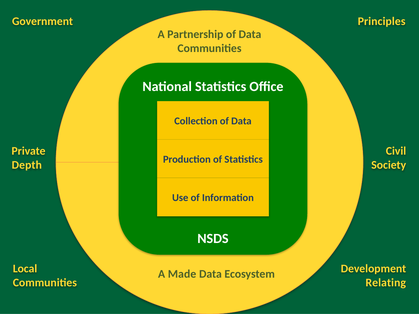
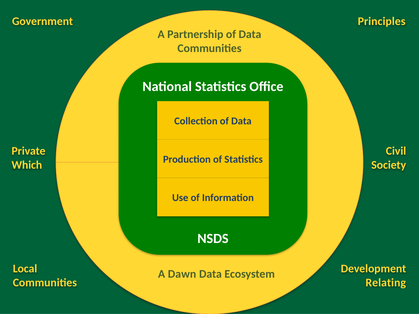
Depth: Depth -> Which (27, 165)
Made: Made -> Dawn (182, 274)
